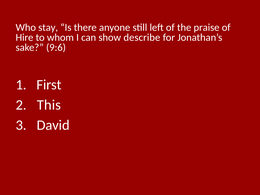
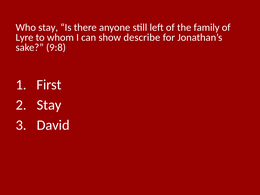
praise: praise -> family (207, 27)
Hire: Hire -> Lyre (24, 37)
9:6: 9:6 -> 9:8 (56, 47)
This: This -> Stay (49, 105)
